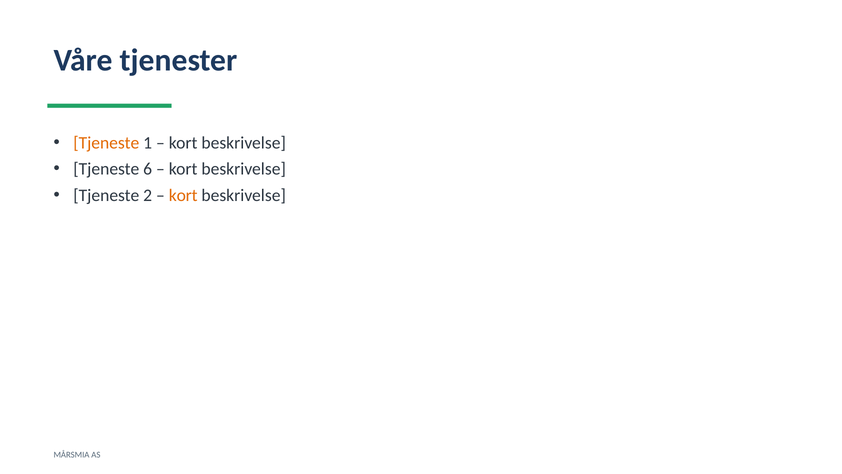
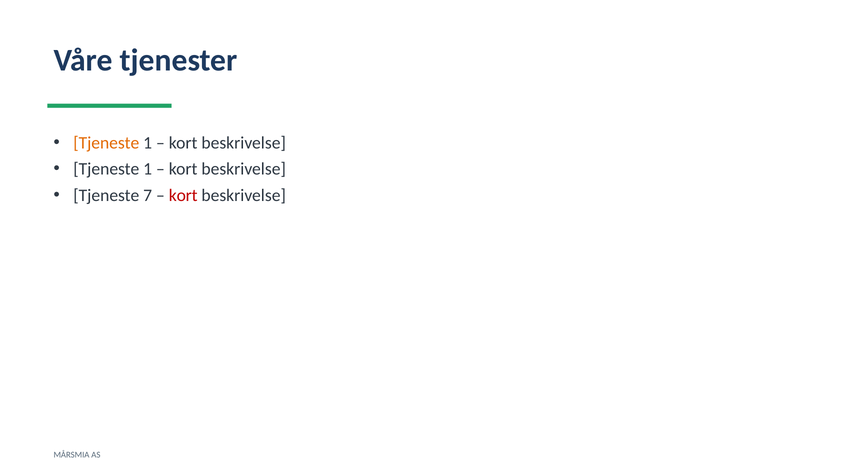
6: 6 -> 1 (148, 169)
2: 2 -> 7 (148, 195)
kort colour: orange -> red (183, 195)
